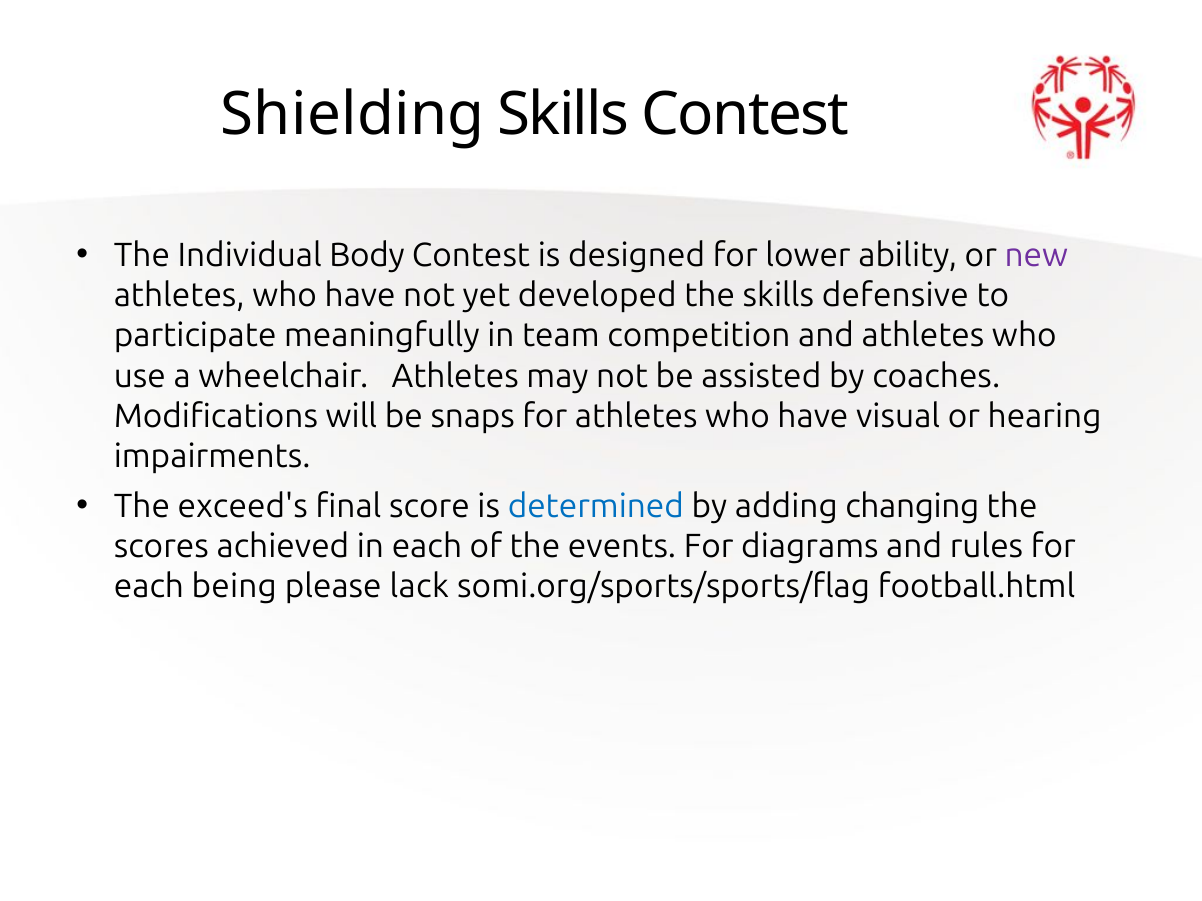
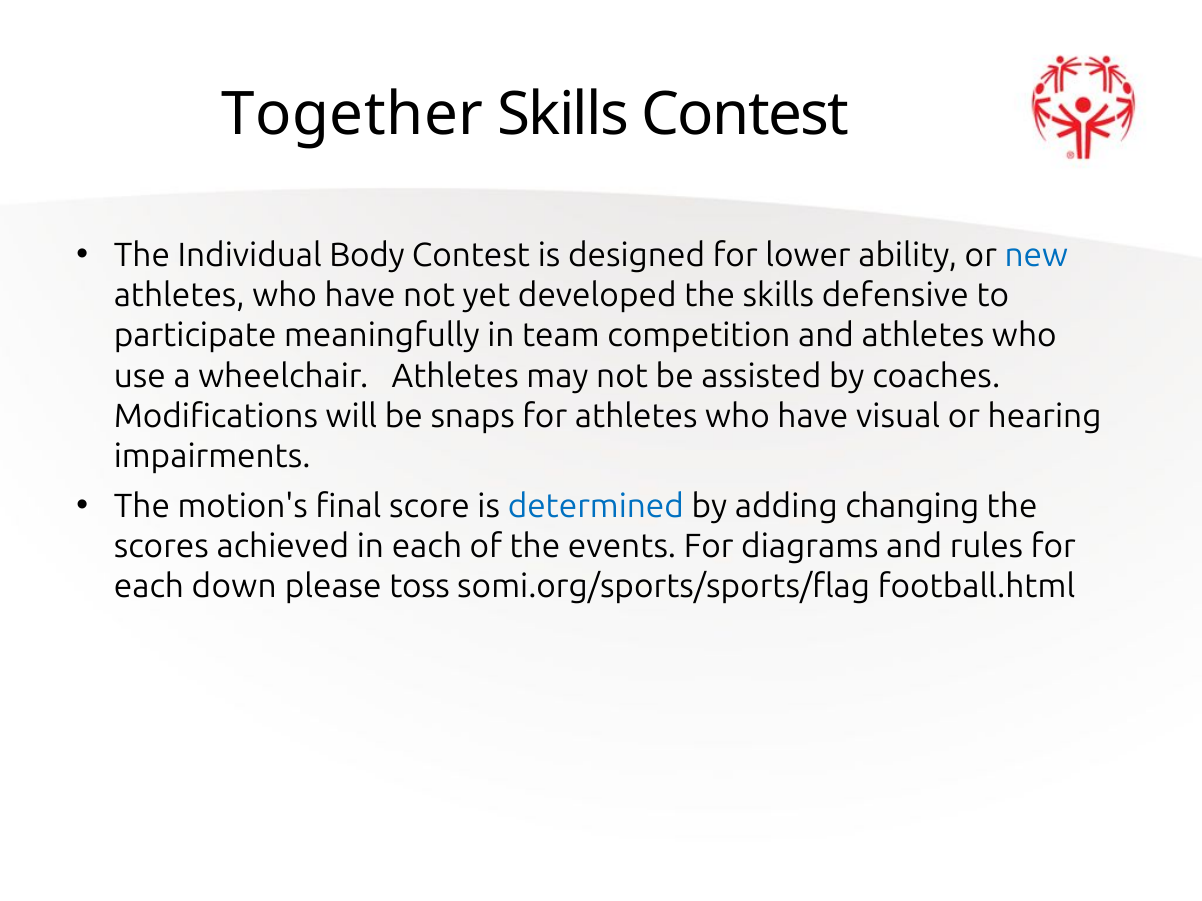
Shielding: Shielding -> Together (353, 115)
new colour: purple -> blue (1036, 256)
exceed's: exceed's -> motion's (243, 506)
being: being -> down (234, 587)
lack: lack -> toss (420, 587)
